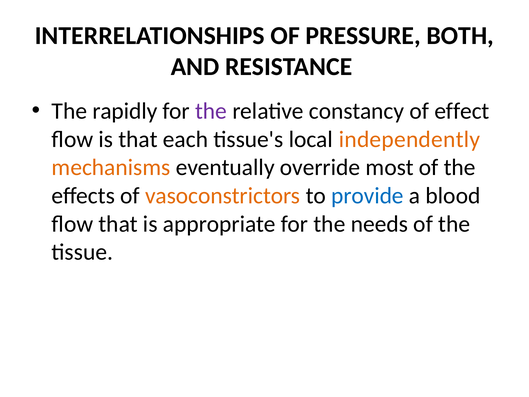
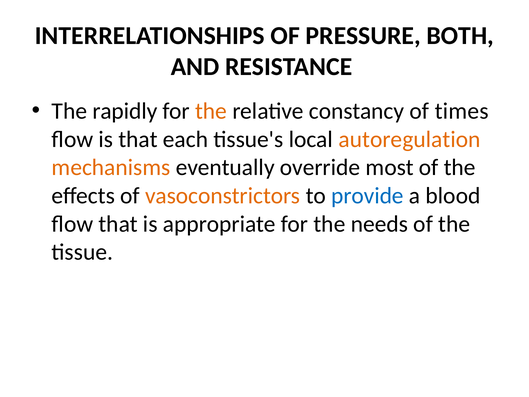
the colour: purple -> orange (211, 111)
effect: effect -> times (462, 111)
independently: independently -> autoregulation (410, 139)
